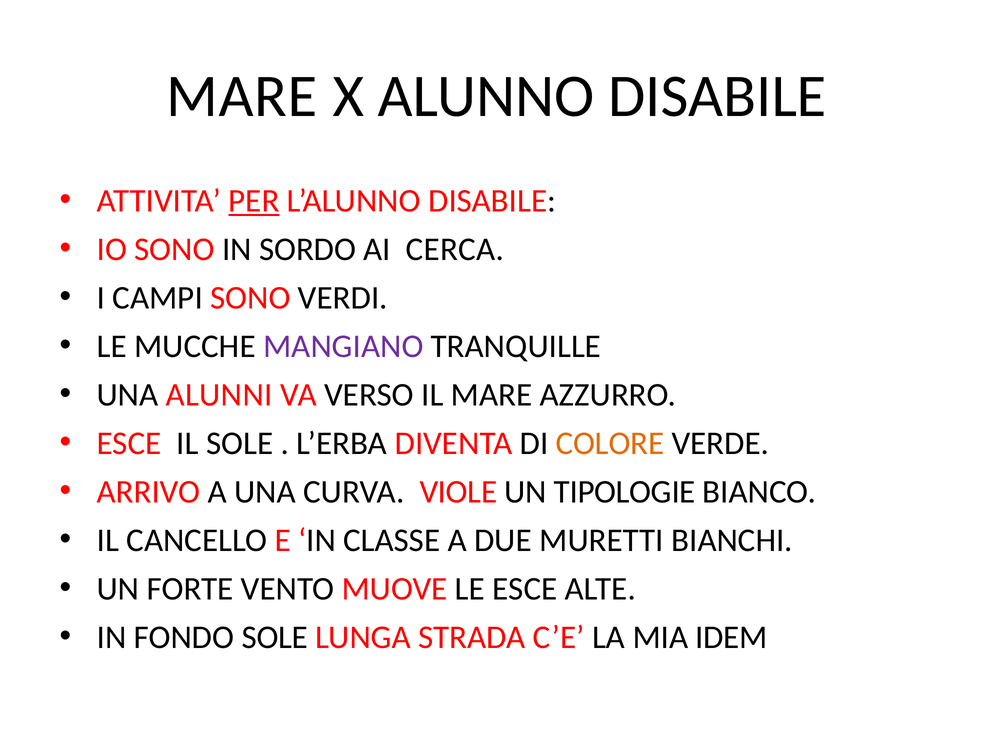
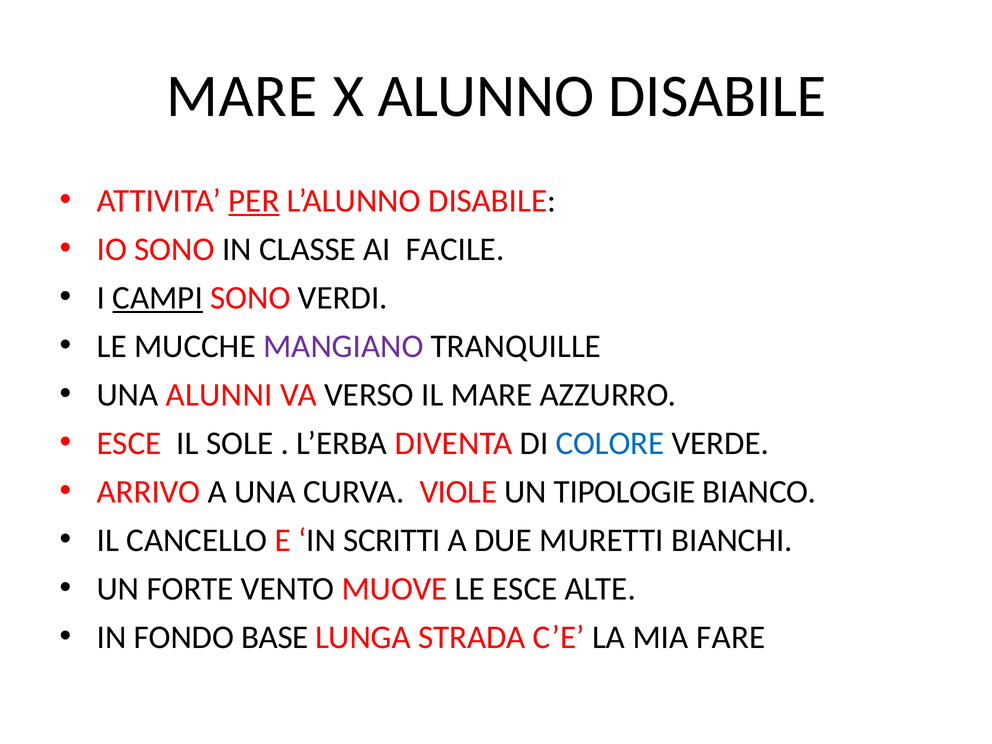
SORDO: SORDO -> CLASSE (308, 249)
CERCA: CERCA -> FACILE (455, 249)
CAMPI underline: none -> present (158, 298)
COLORE colour: orange -> blue (610, 443)
CLASSE: CLASSE -> SCRITTI (392, 540)
FONDO SOLE: SOLE -> BASE (275, 637)
IDEM: IDEM -> FARE (731, 637)
